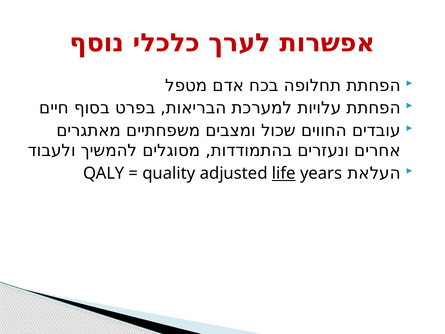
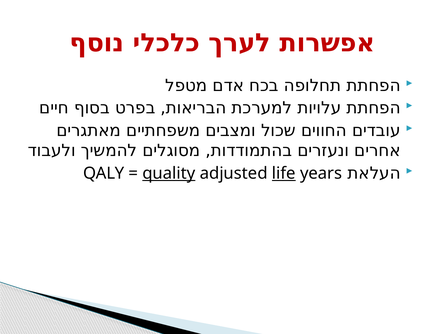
quality underline: none -> present (169, 173)
